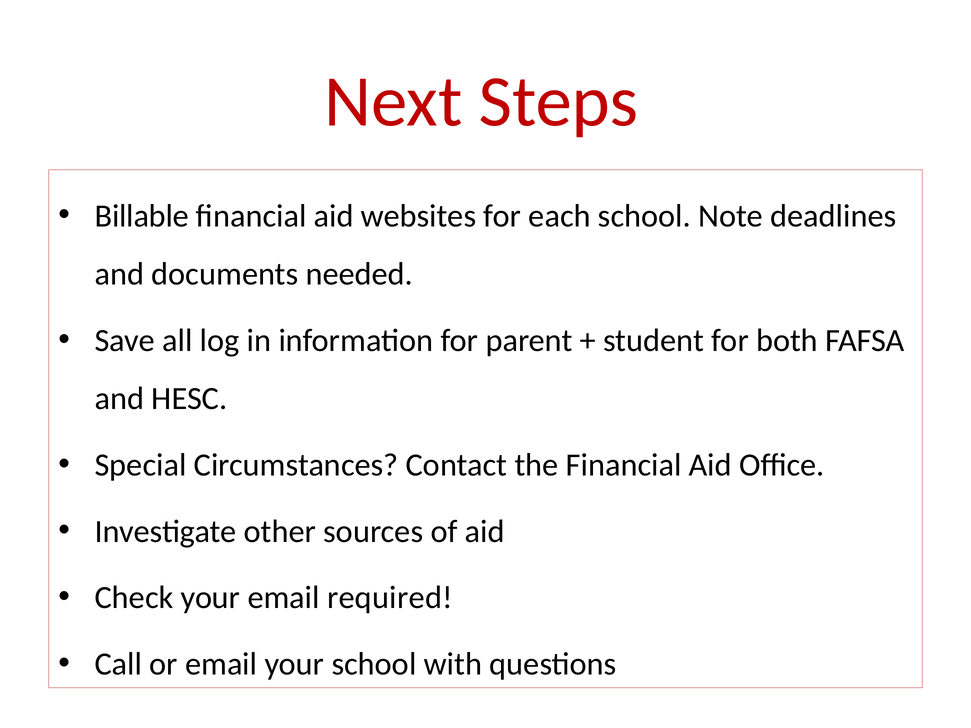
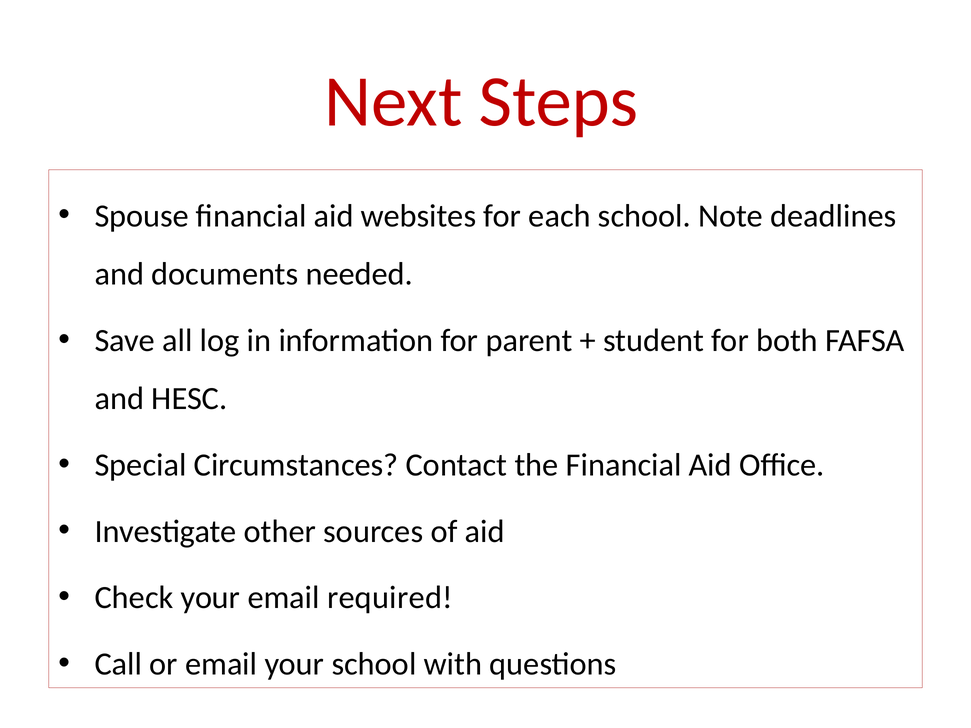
Billable: Billable -> Spouse (142, 216)
